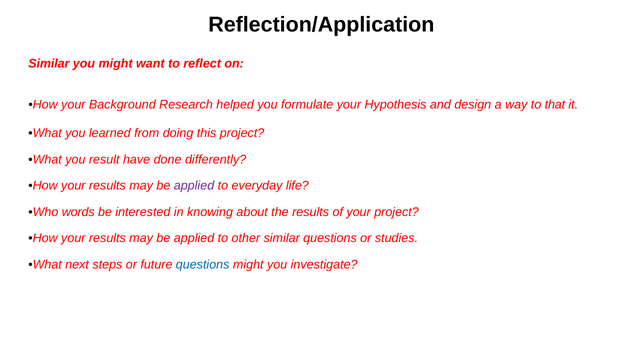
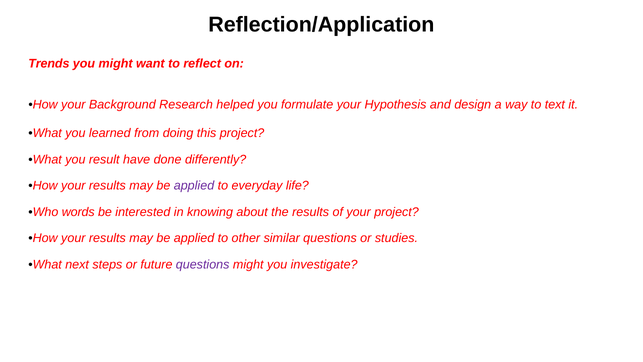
Similar: Similar -> Trends (49, 64)
that: that -> text (555, 105)
questions colour: blue -> purple (203, 264)
